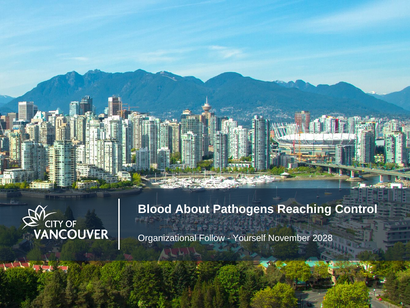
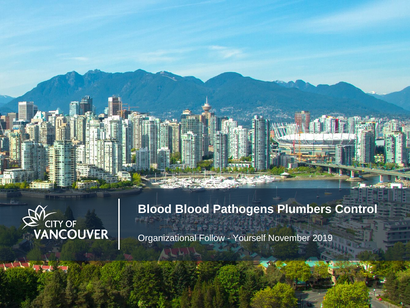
Blood About: About -> Blood (192, 209)
Reaching: Reaching -> Plumbers (304, 209)
2028: 2028 -> 2019 (323, 238)
